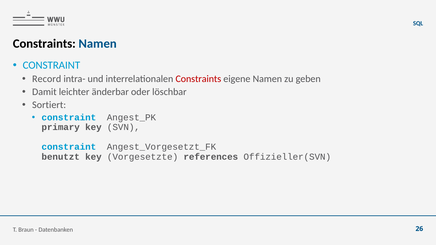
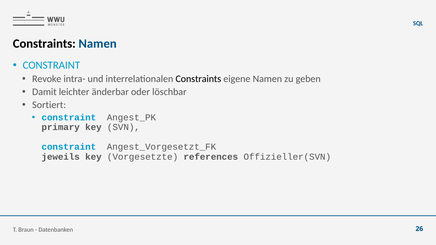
Record: Record -> Revoke (47, 79)
Constraints colour: red -> black (198, 79)
benutzt: benutzt -> jeweils (61, 157)
